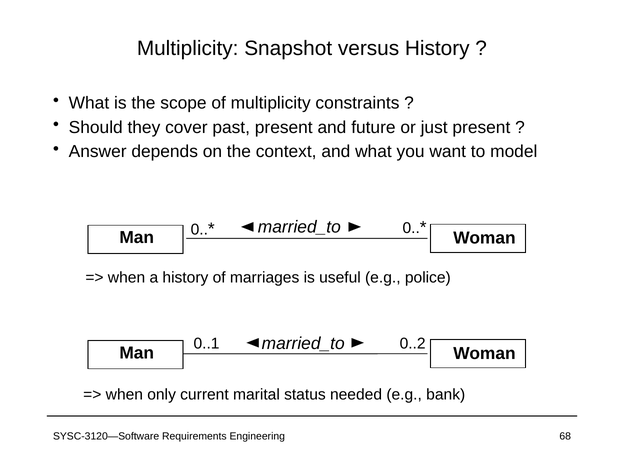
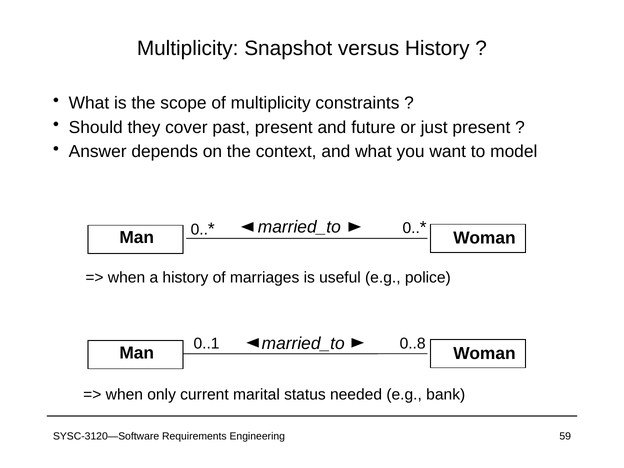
0..2: 0..2 -> 0..8 (413, 343)
68: 68 -> 59 (565, 436)
